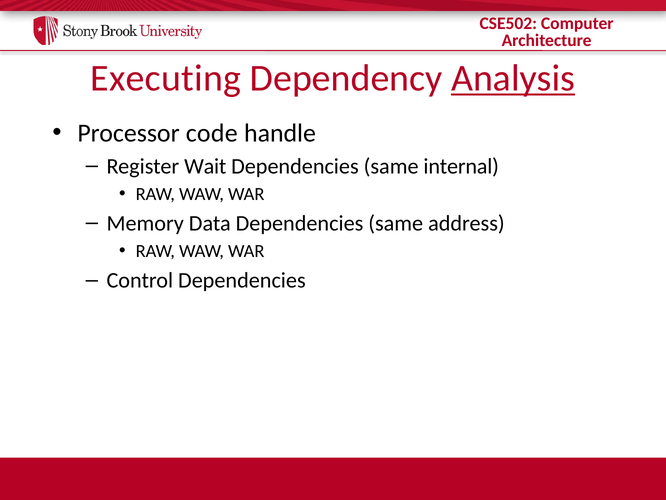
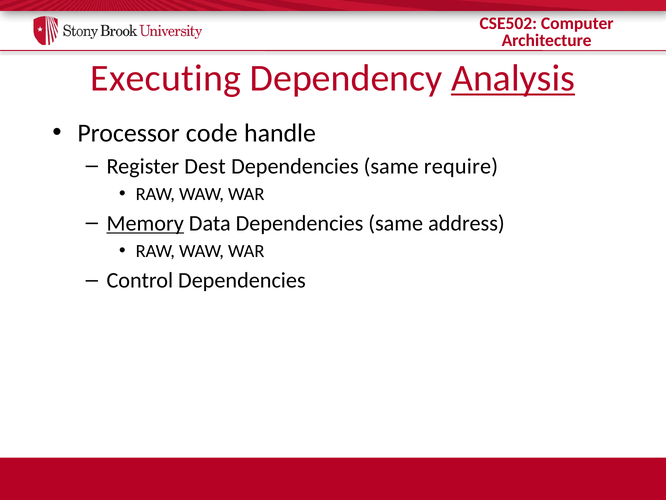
Wait: Wait -> Dest (205, 166)
internal: internal -> require (461, 166)
Memory underline: none -> present (145, 223)
